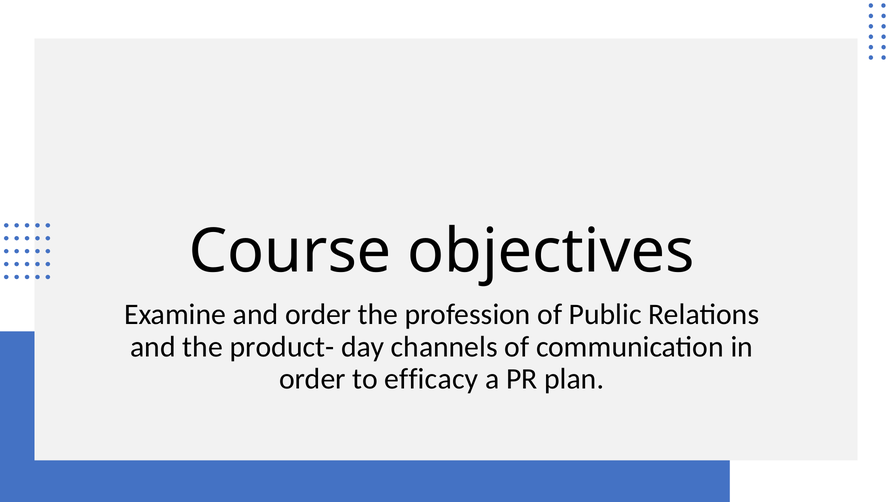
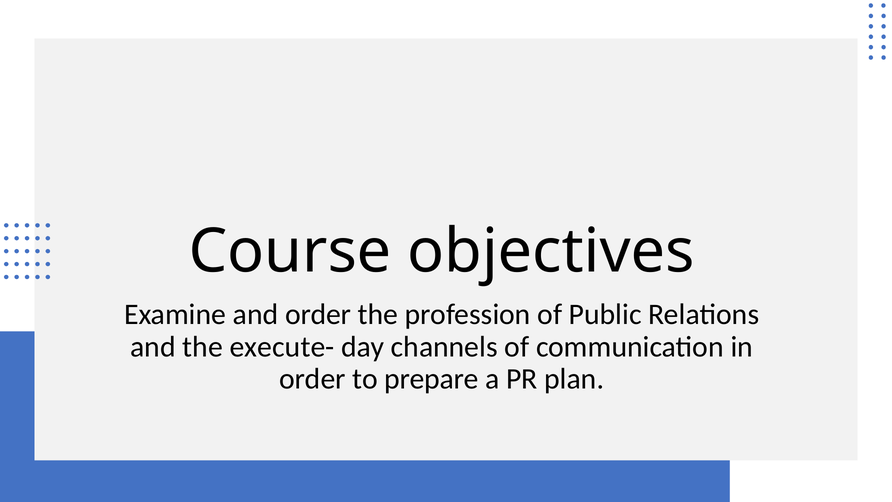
product-: product- -> execute- (282, 347)
efficacy: efficacy -> prepare (432, 379)
